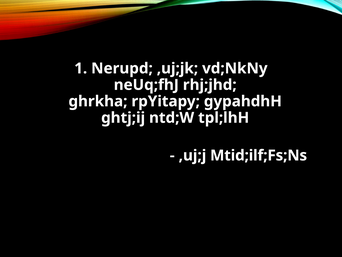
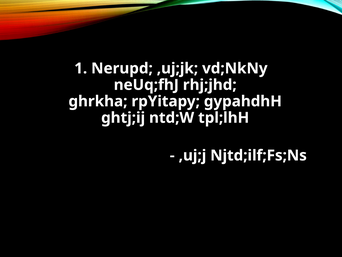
Mtid;ilf;Fs;Ns: Mtid;ilf;Fs;Ns -> Njtd;ilf;Fs;Ns (259, 155)
